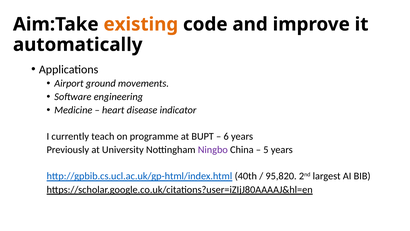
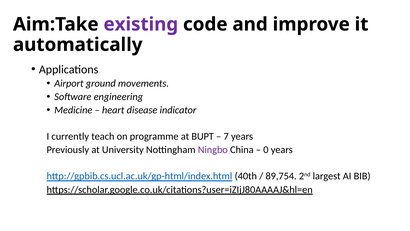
existing colour: orange -> purple (141, 24)
6: 6 -> 7 (226, 136)
5: 5 -> 0 (266, 149)
95,820: 95,820 -> 89,754 (281, 176)
